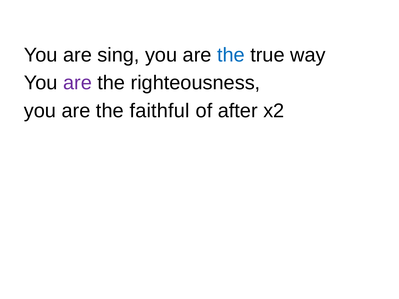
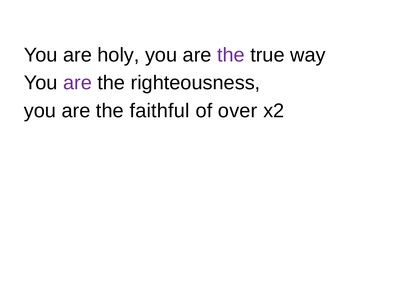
sing: sing -> holy (118, 55)
the colour: blue -> purple (231, 55)
after: after -> over (238, 111)
